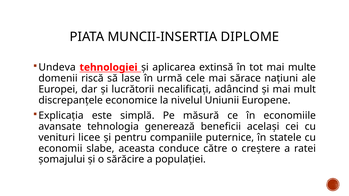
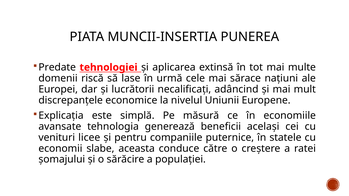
DIPLOME: DIPLOME -> PUNEREA (250, 37)
Undeva: Undeva -> Predate (57, 67)
